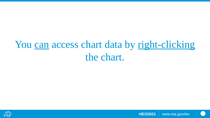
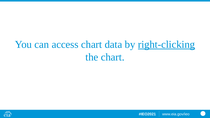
can underline: present -> none (42, 45)
